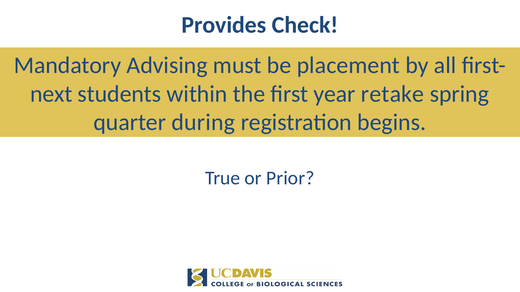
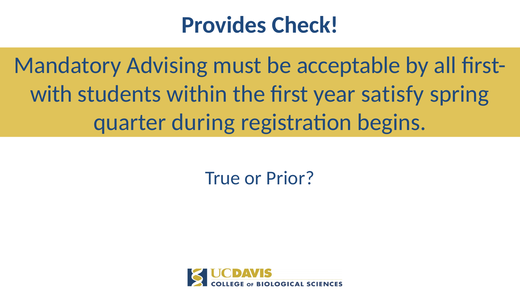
placement: placement -> acceptable (348, 65)
next: next -> with (51, 94)
retake: retake -> satisfy (393, 94)
